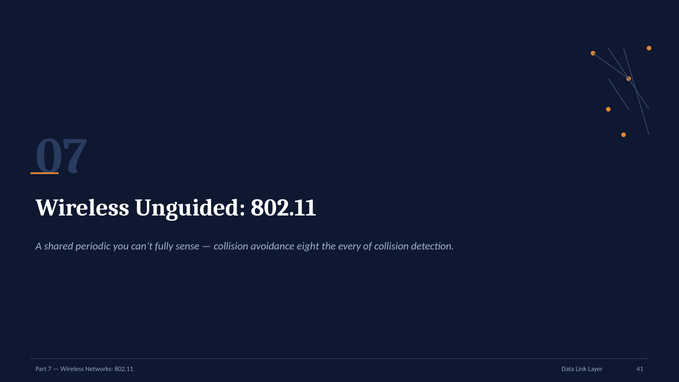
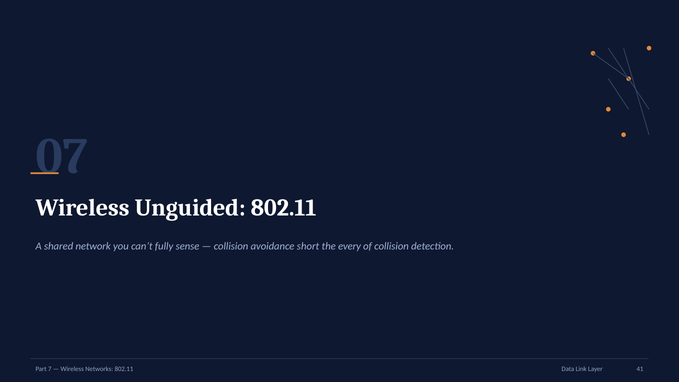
periodic: periodic -> network (93, 246)
eight: eight -> short (308, 246)
